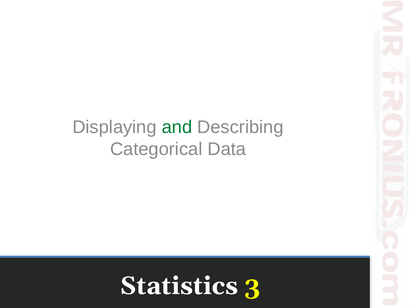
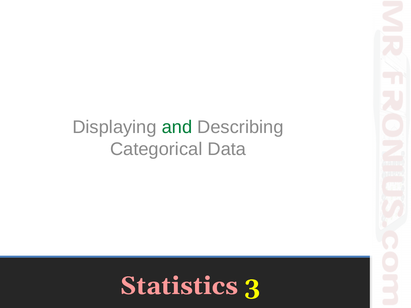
Statistics colour: white -> pink (179, 286)
